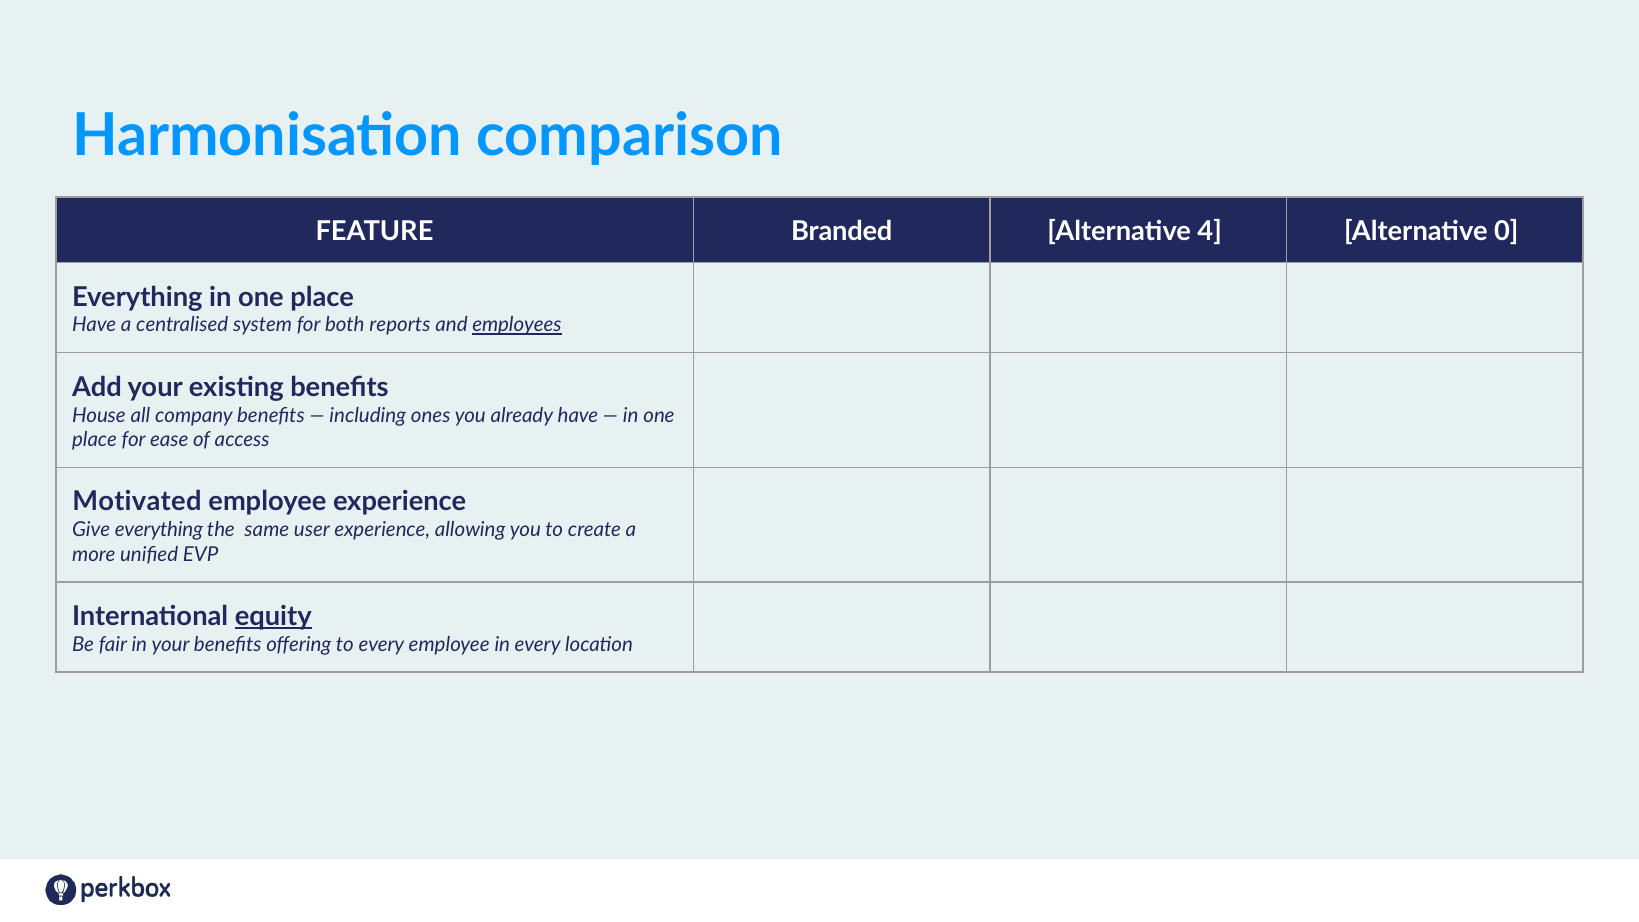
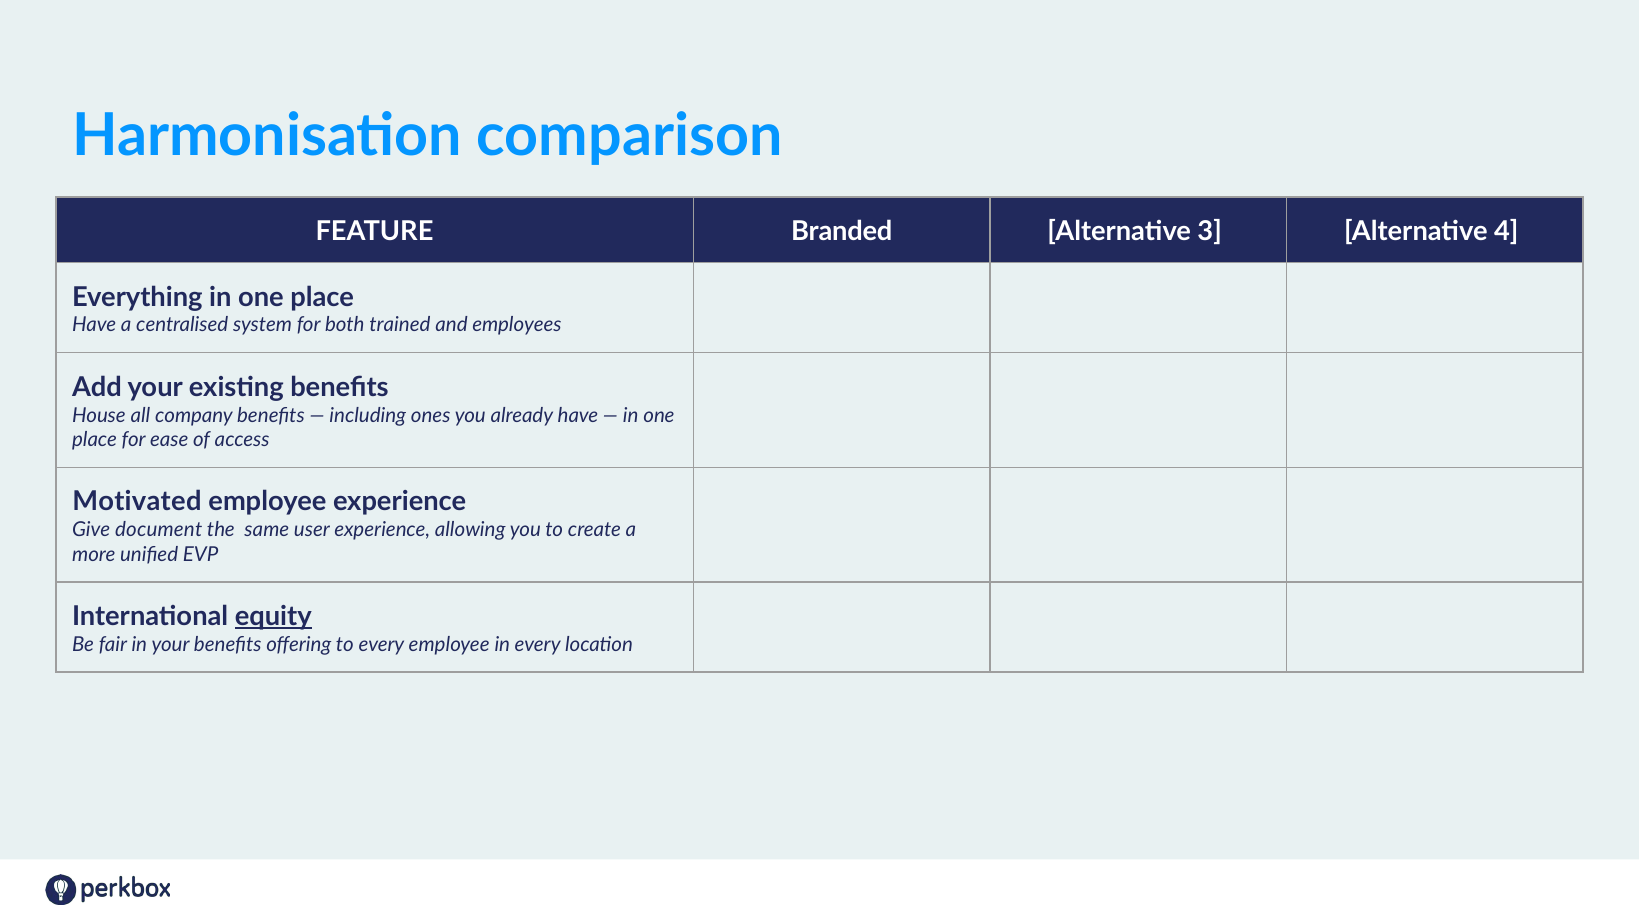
4: 4 -> 3 (1210, 231)
0: 0 -> 4 (1506, 231)
reports: reports -> trained (400, 325)
employees underline: present -> none (517, 325)
Give everything: everything -> document (159, 530)
